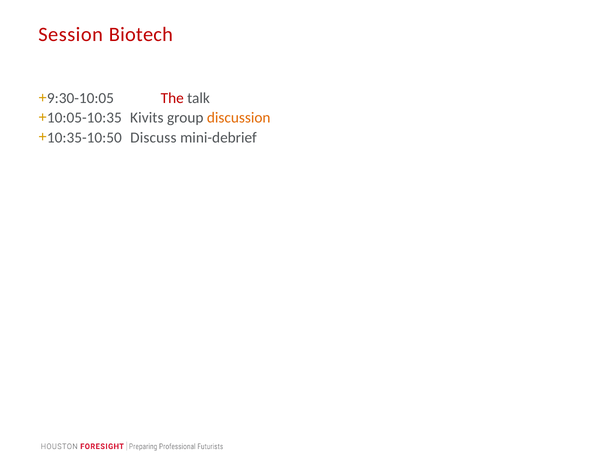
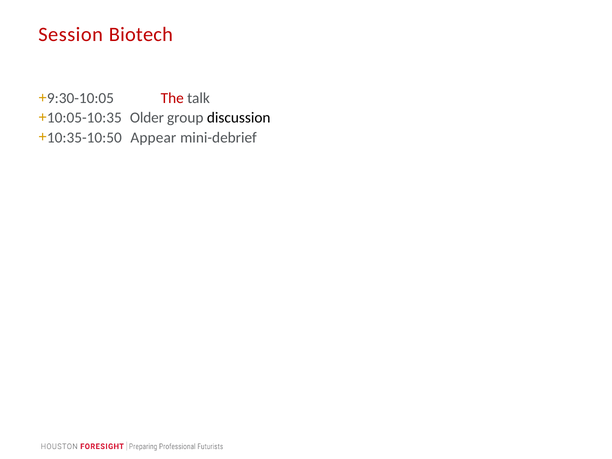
Kivits: Kivits -> Older (147, 118)
discussion colour: orange -> black (239, 118)
Discuss: Discuss -> Appear (153, 137)
